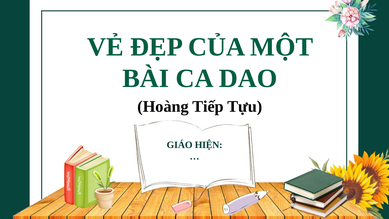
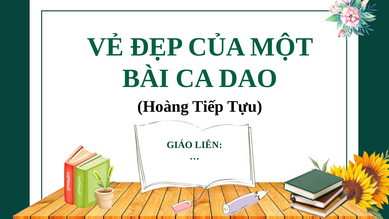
HIỆN: HIỆN -> LIÊN (209, 145)
